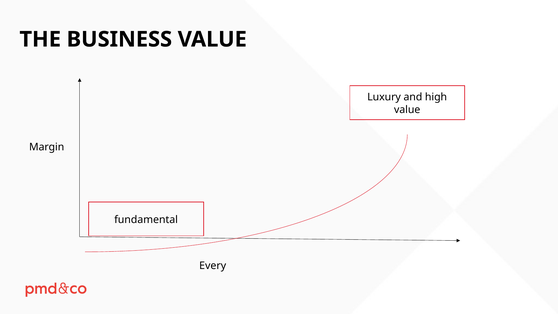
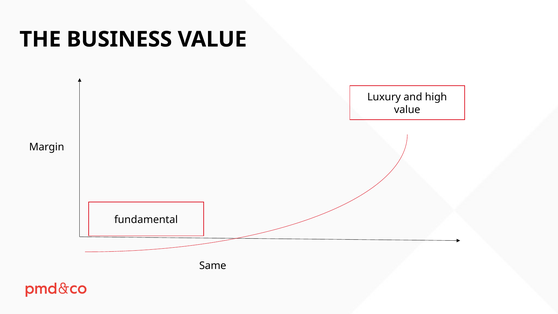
Every: Every -> Same (213, 266)
